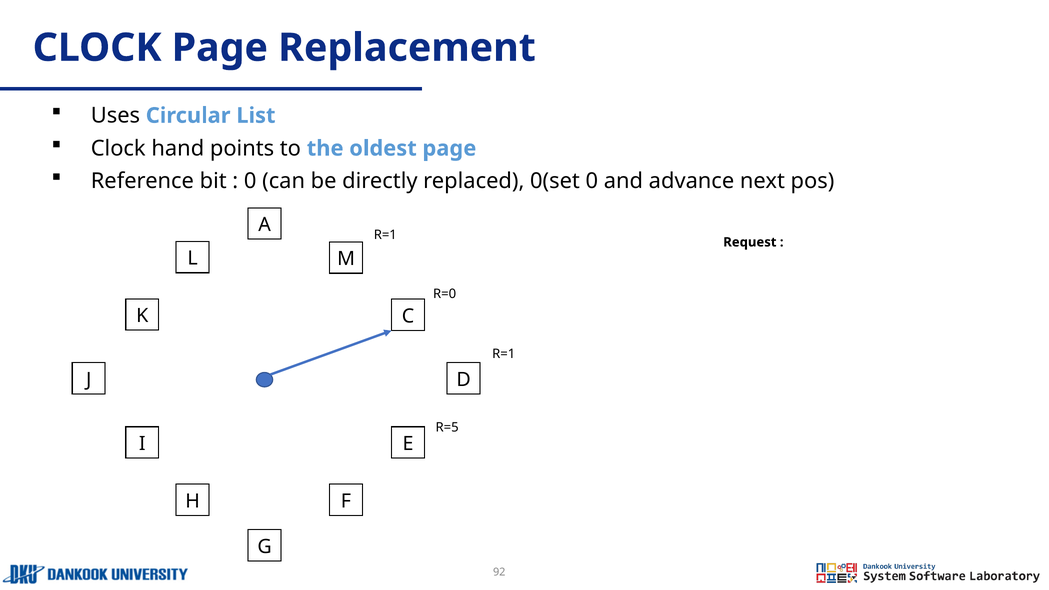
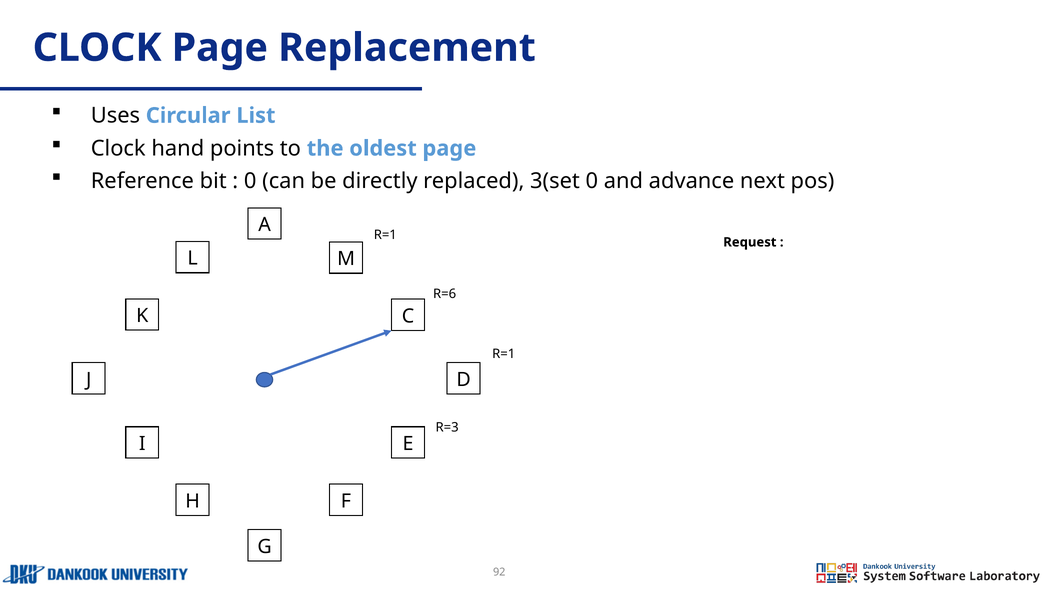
0(set: 0(set -> 3(set (555, 181)
R=0: R=0 -> R=6 (445, 294)
R=5: R=5 -> R=3 (447, 428)
